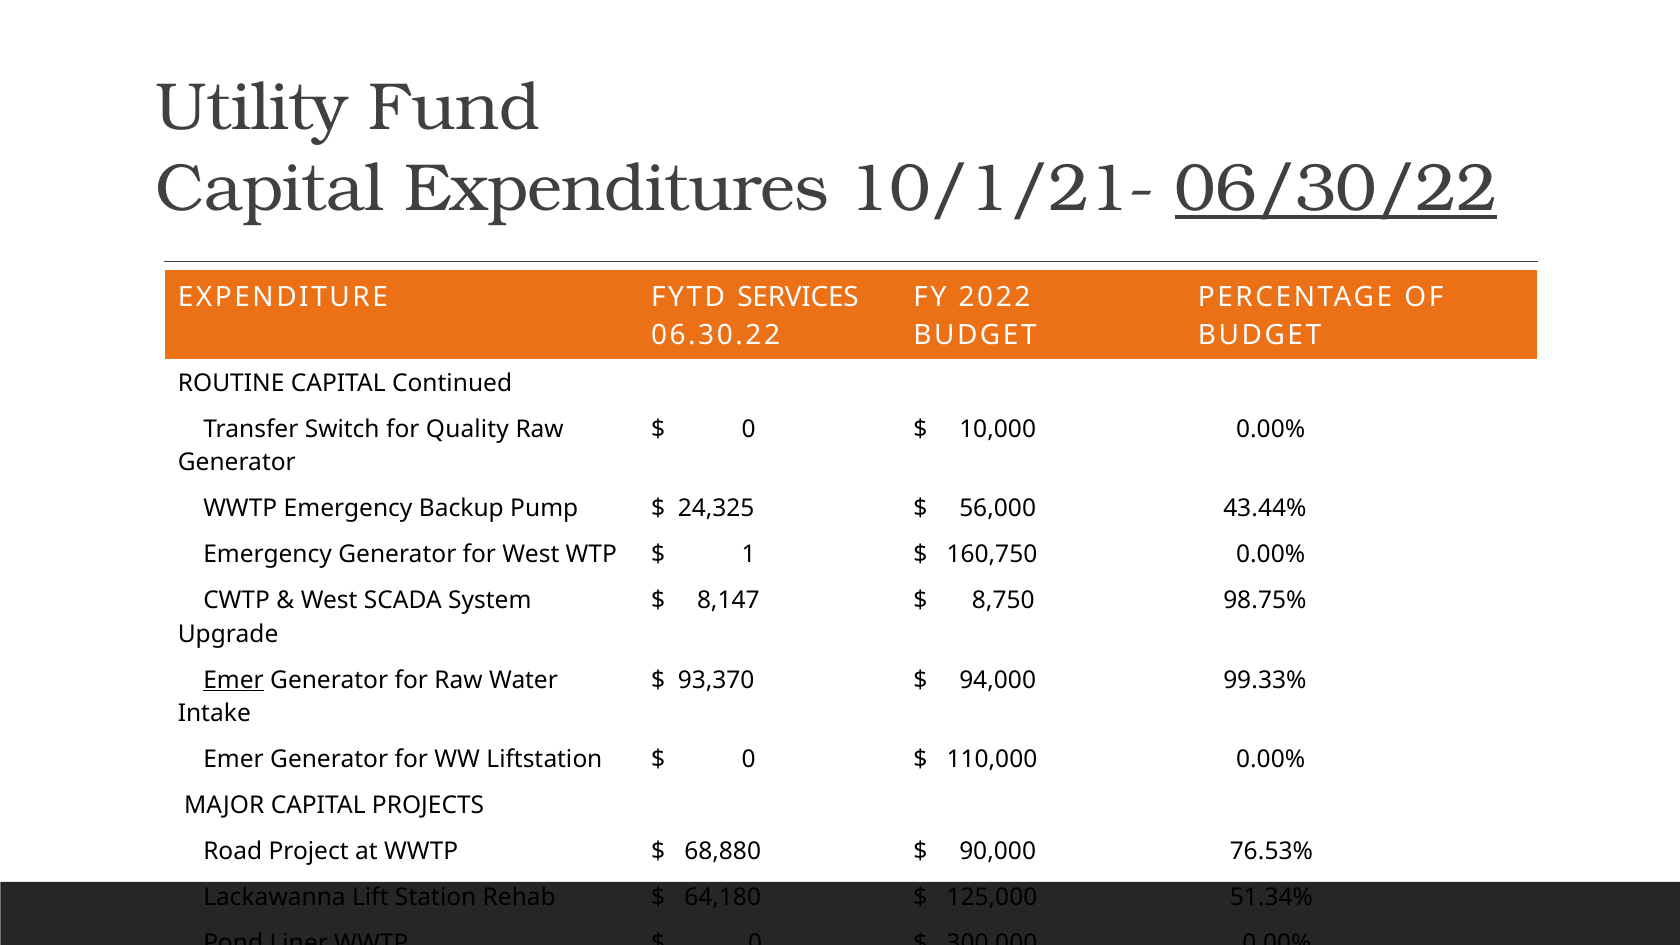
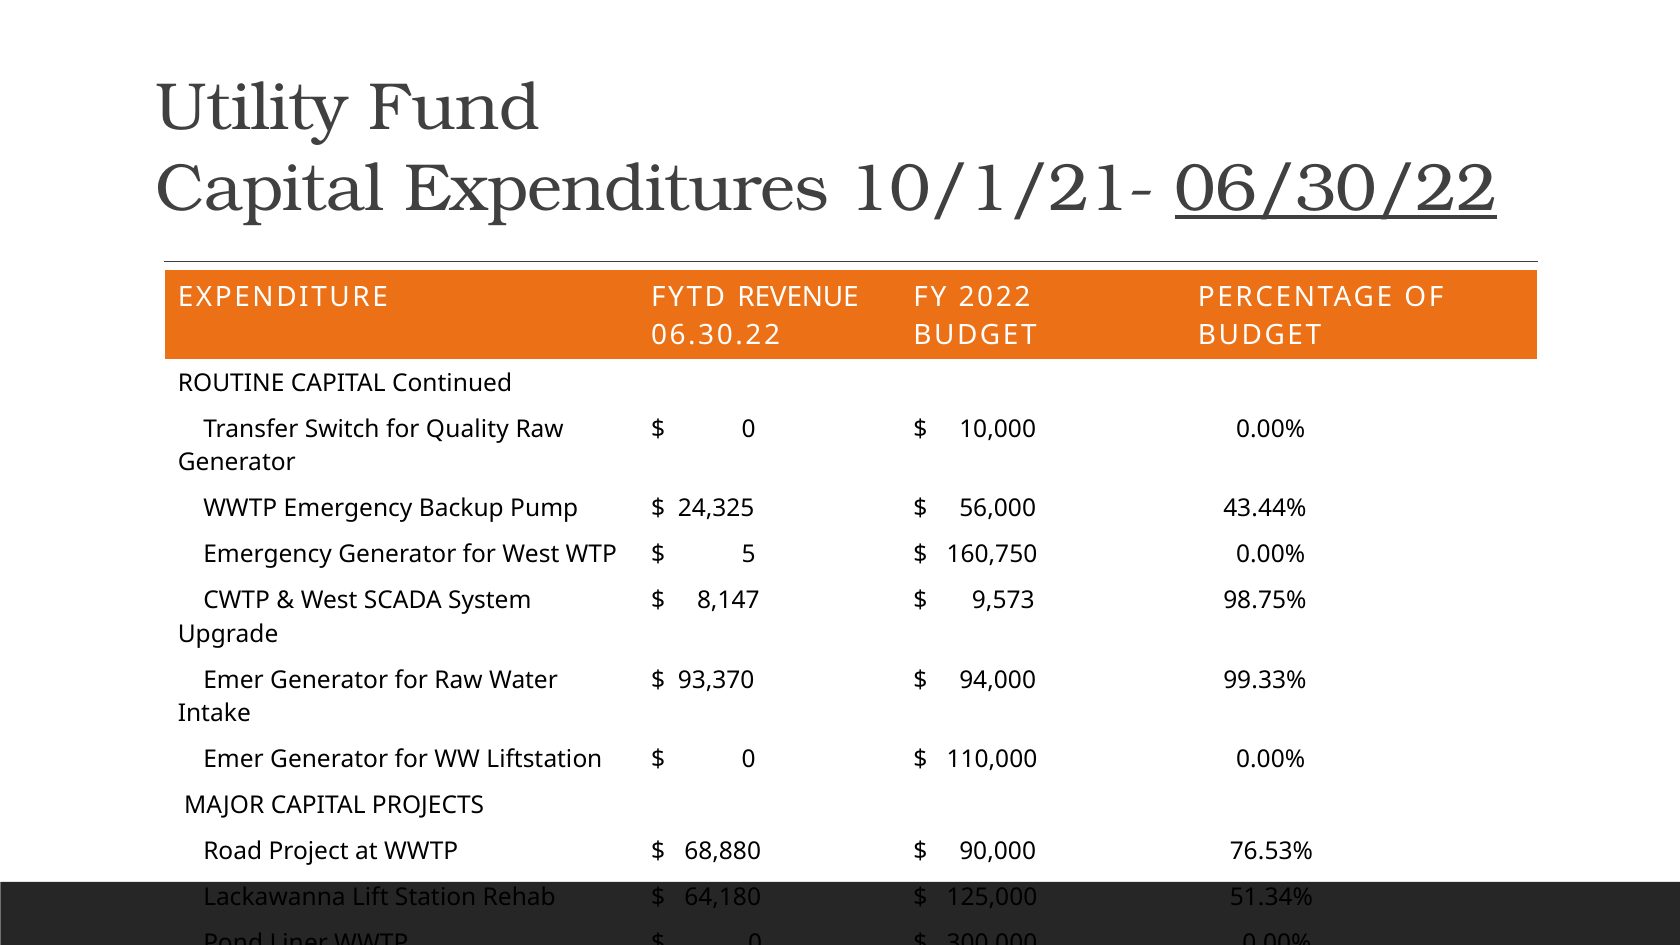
SERVICES: SERVICES -> REVENUE (798, 297)
1: 1 -> 5 (749, 555)
8,750: 8,750 -> 9,573 (1003, 601)
Emer underline: present -> none (234, 680)
